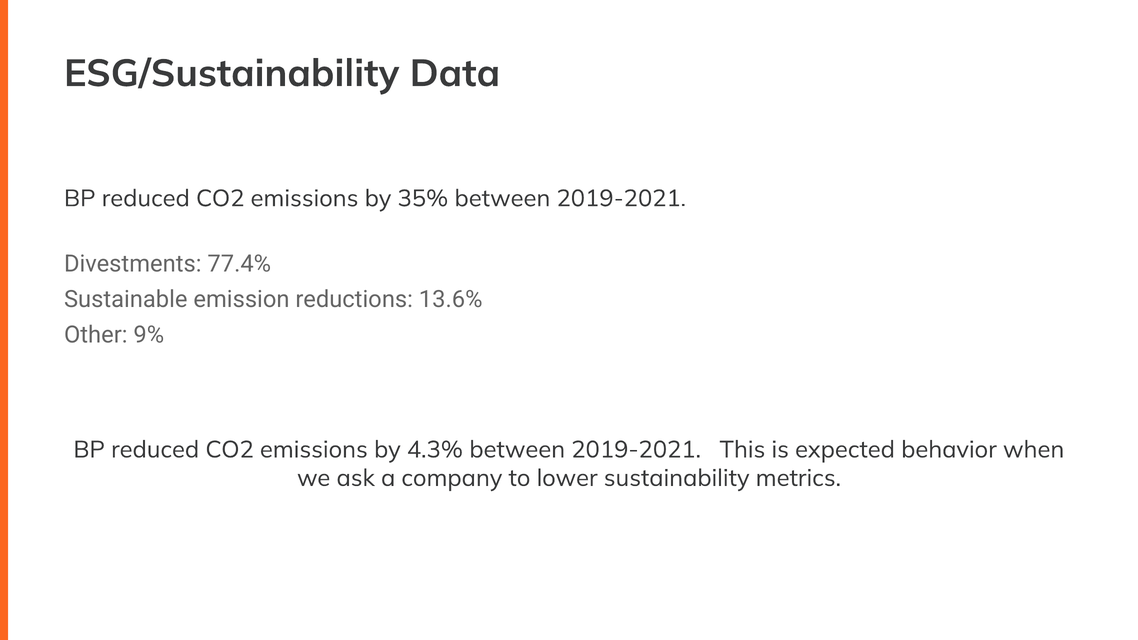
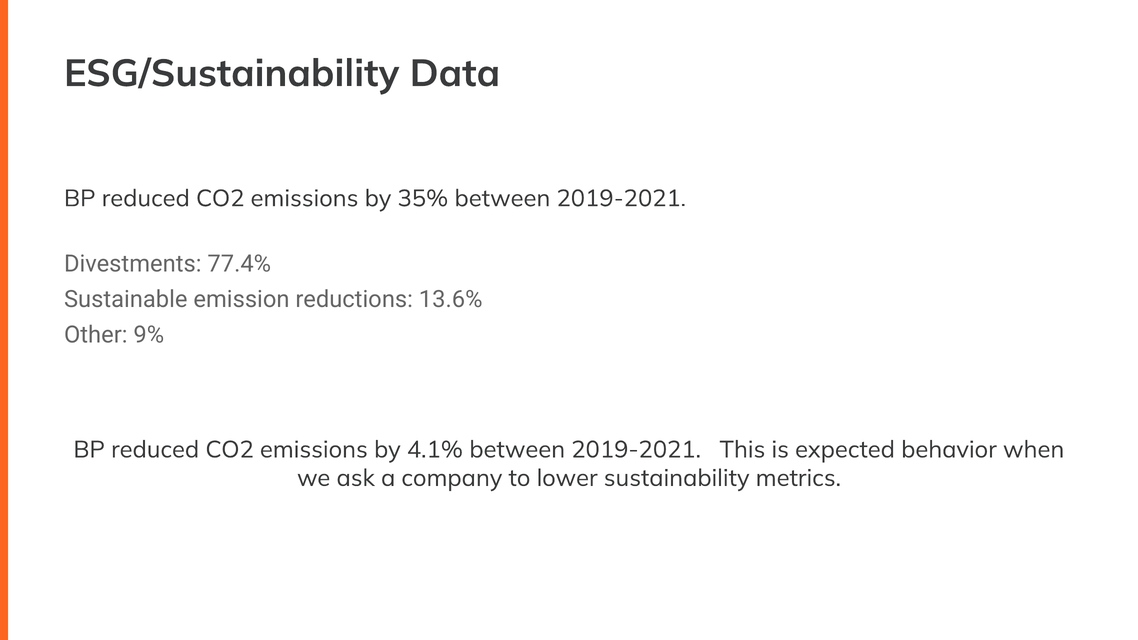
4.3%: 4.3% -> 4.1% (435, 450)
